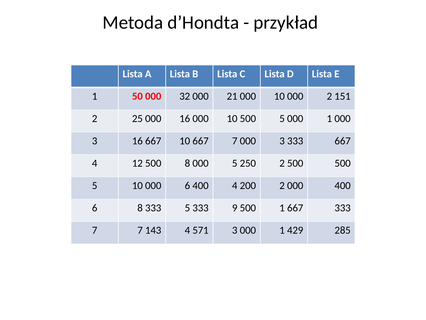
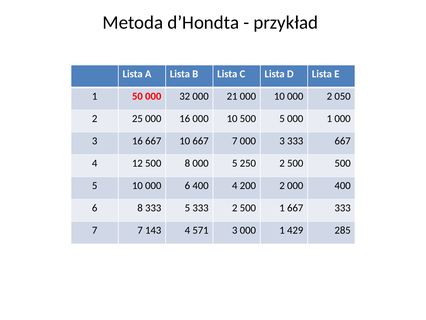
151: 151 -> 050 (343, 96)
333 9: 9 -> 2 (235, 208)
